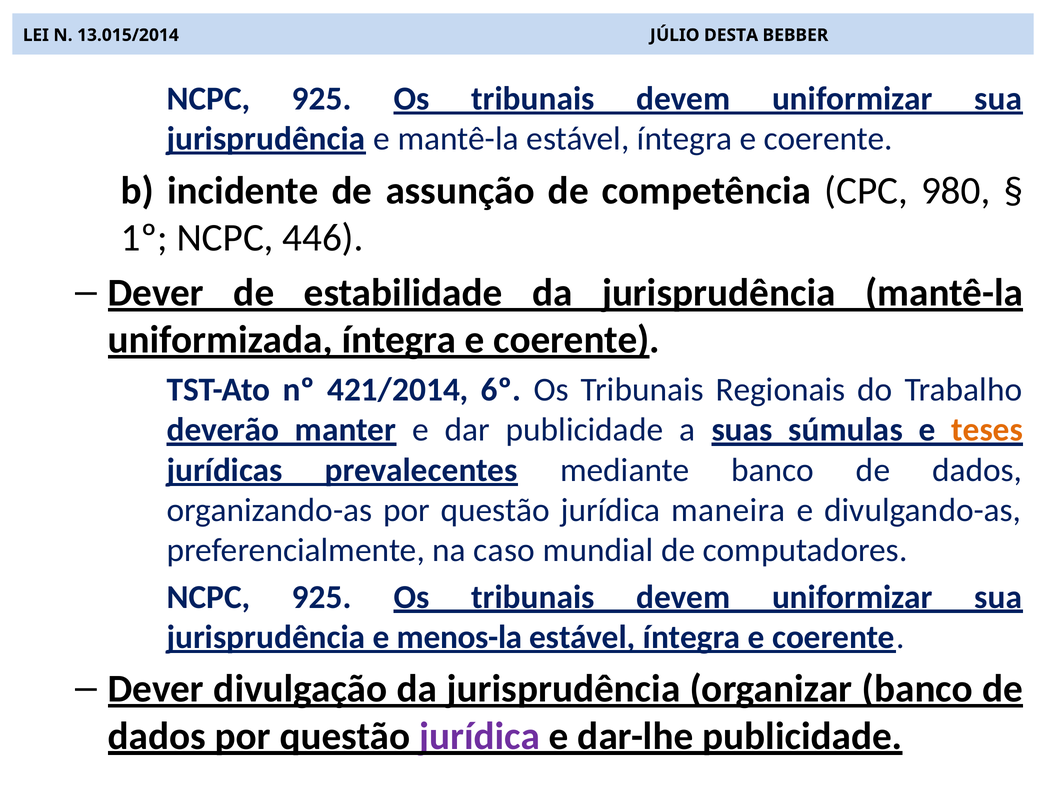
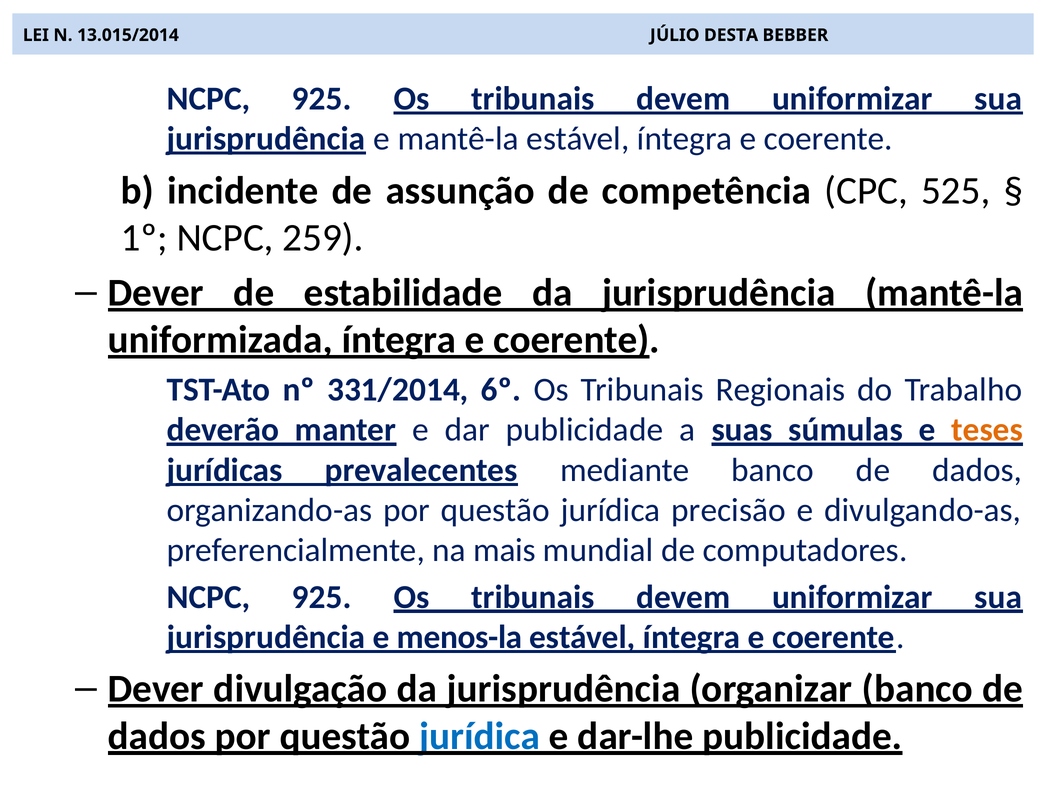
980: 980 -> 525 (956, 191)
446: 446 -> 259 (323, 238)
421/2014: 421/2014 -> 331/2014 (398, 390)
maneira: maneira -> precisão (729, 510)
caso: caso -> mais (505, 550)
jurídica colour: purple -> blue (480, 736)
